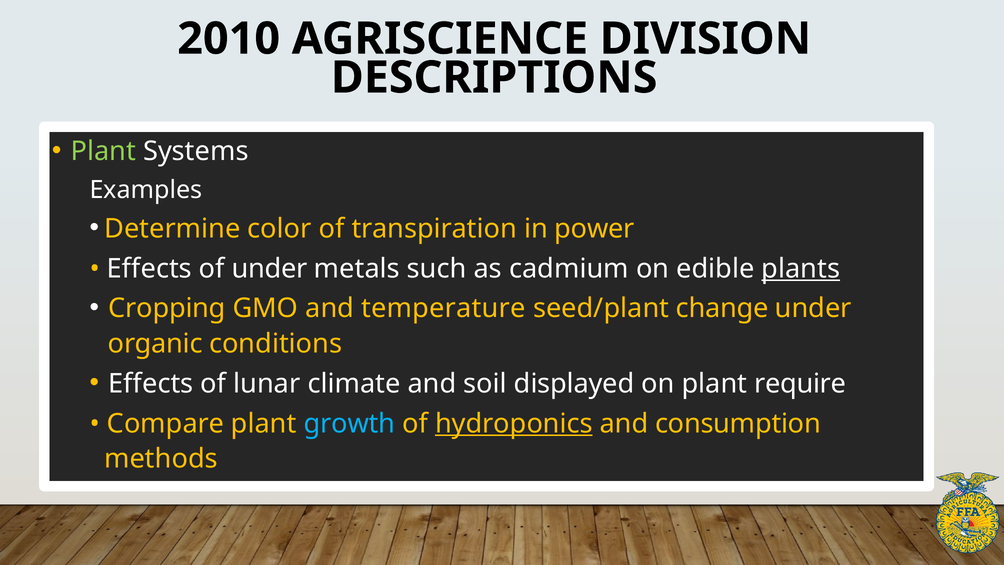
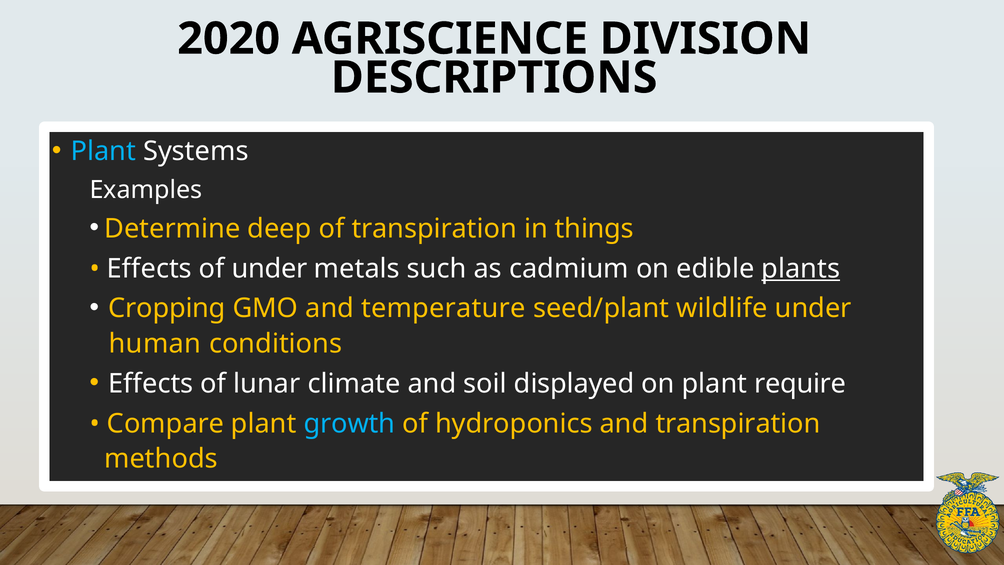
2010: 2010 -> 2020 (229, 39)
Plant colour: light green -> light blue (103, 151)
color: color -> deep (279, 229)
power: power -> things (594, 229)
change: change -> wildlife (722, 308)
organic: organic -> human (155, 344)
hydroponics underline: present -> none (514, 423)
and consumption: consumption -> transpiration (738, 423)
